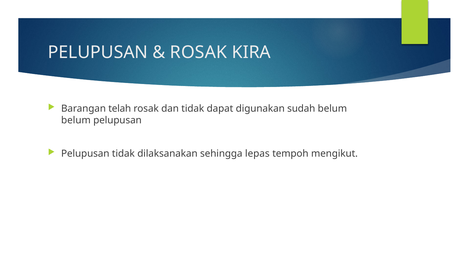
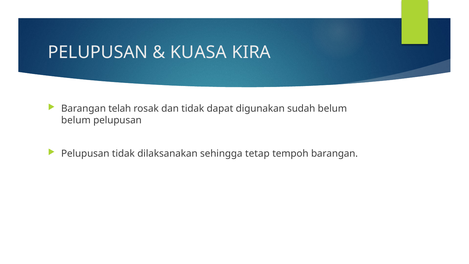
ROSAK: ROSAK -> KUASA (199, 52)
lepas: lepas -> tetap (257, 153)
tempoh mengikut: mengikut -> barangan (335, 153)
